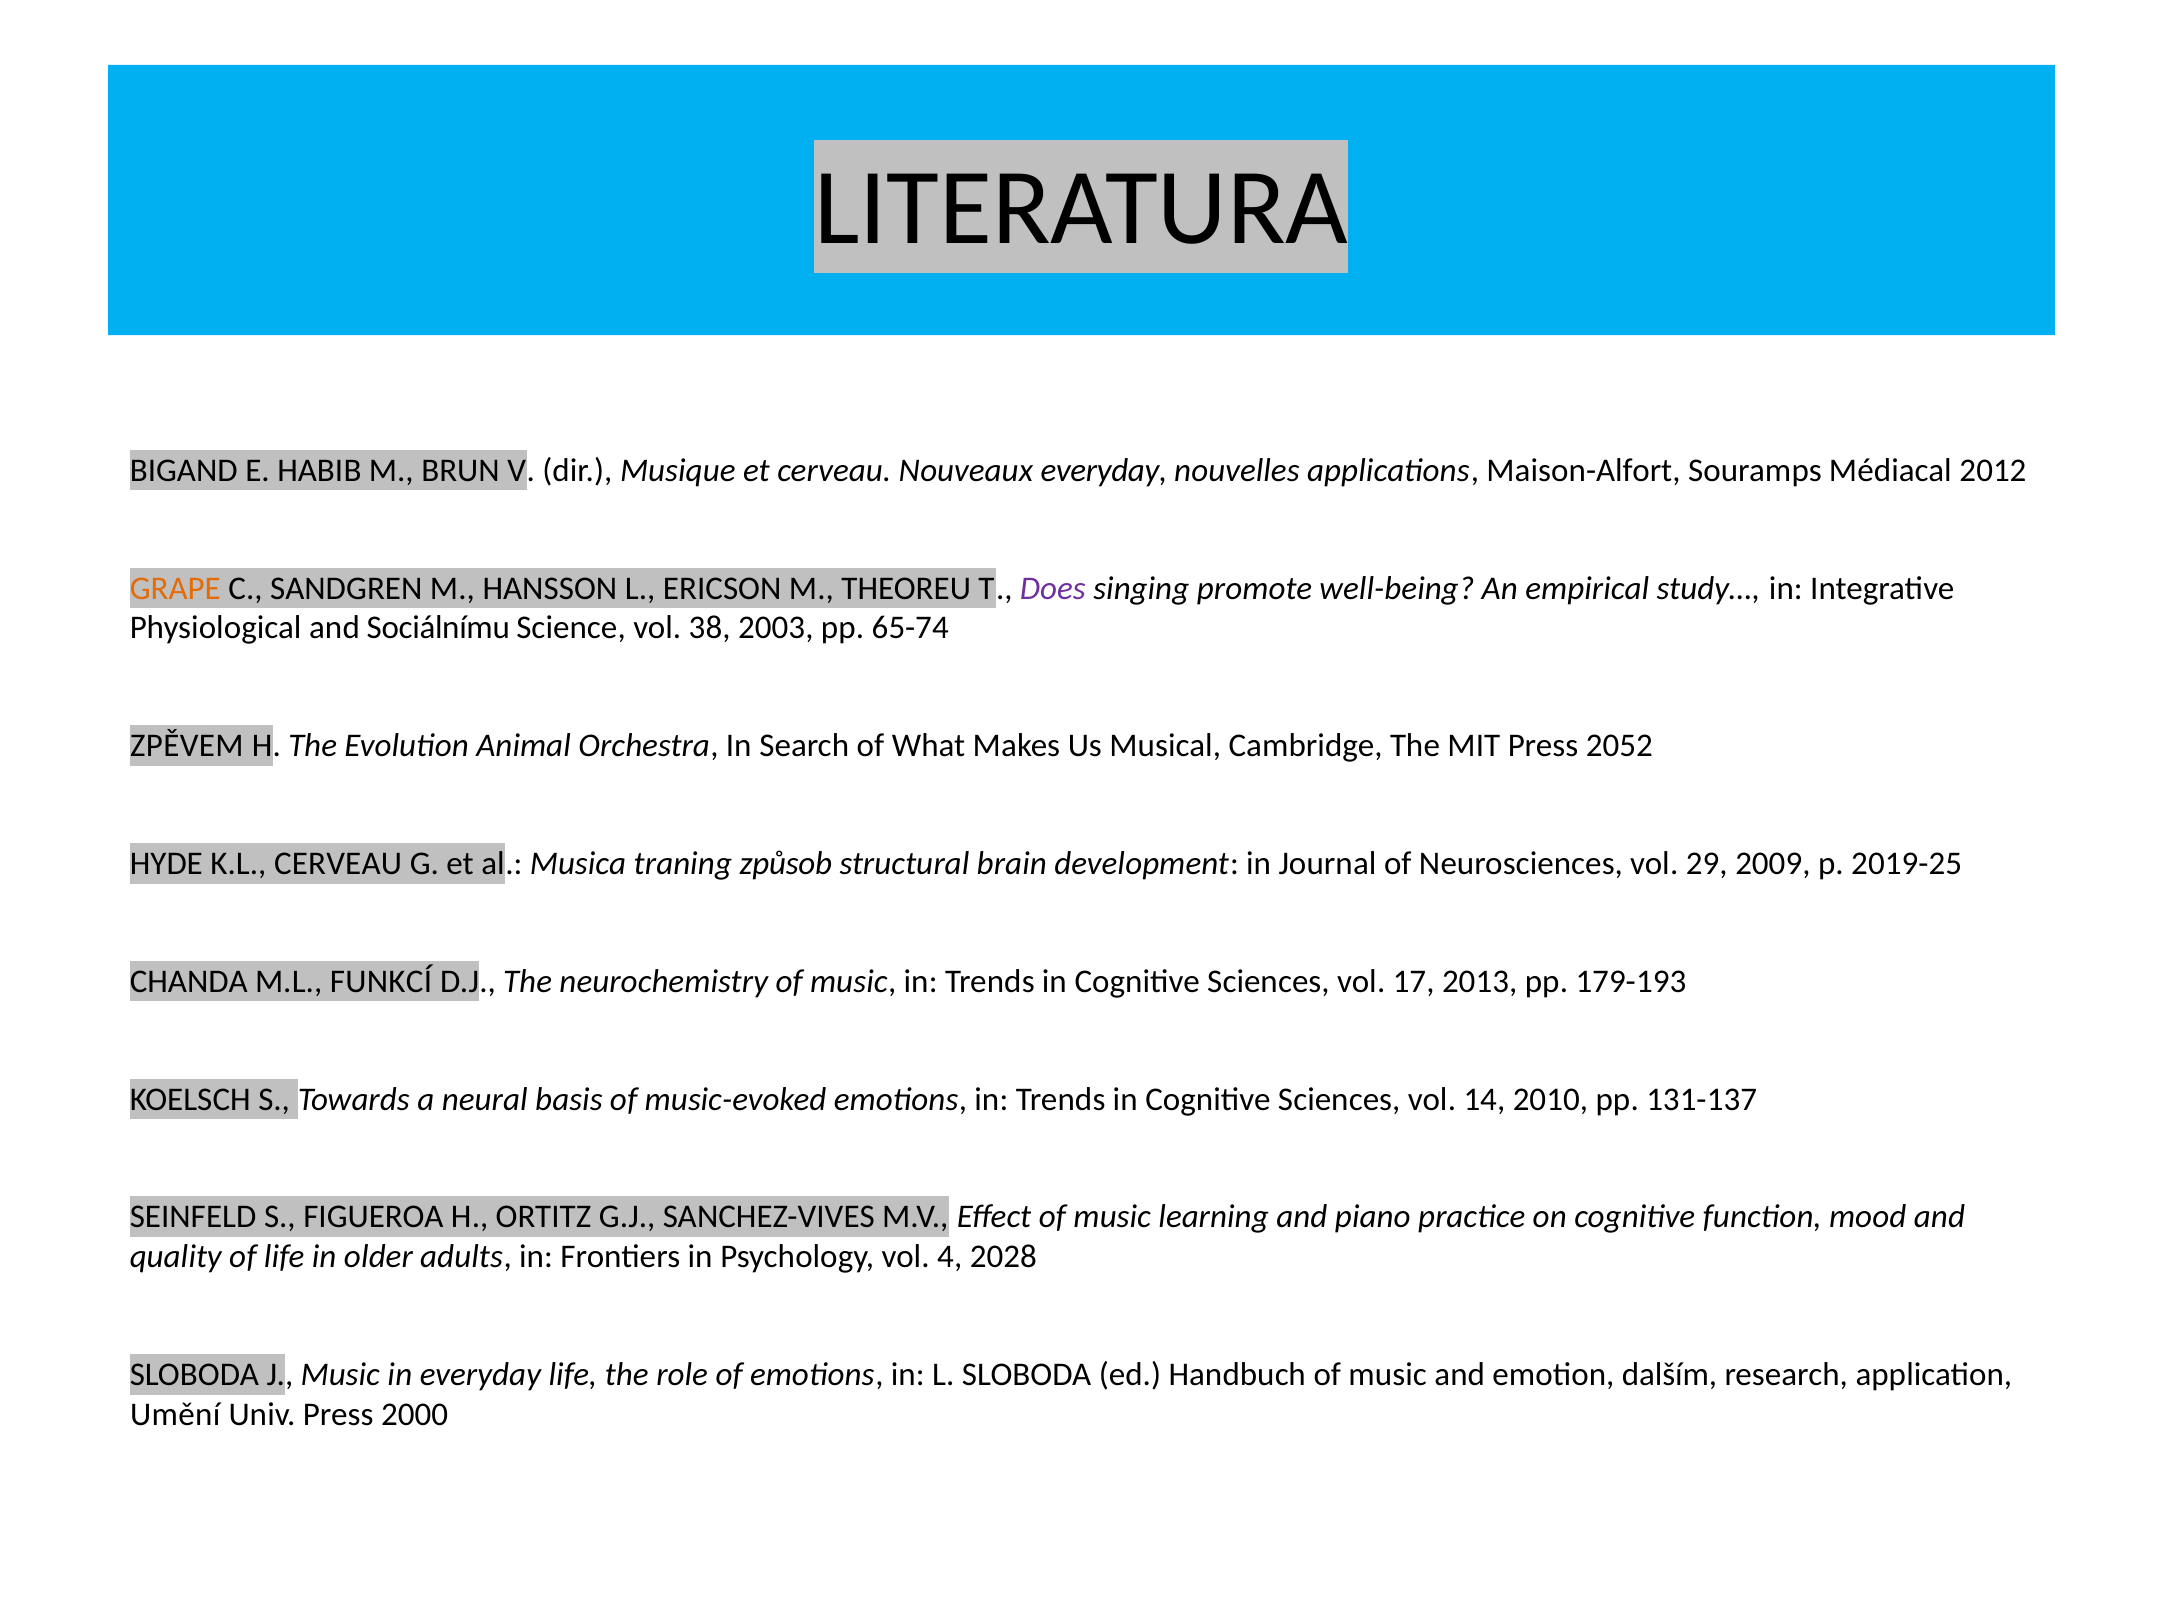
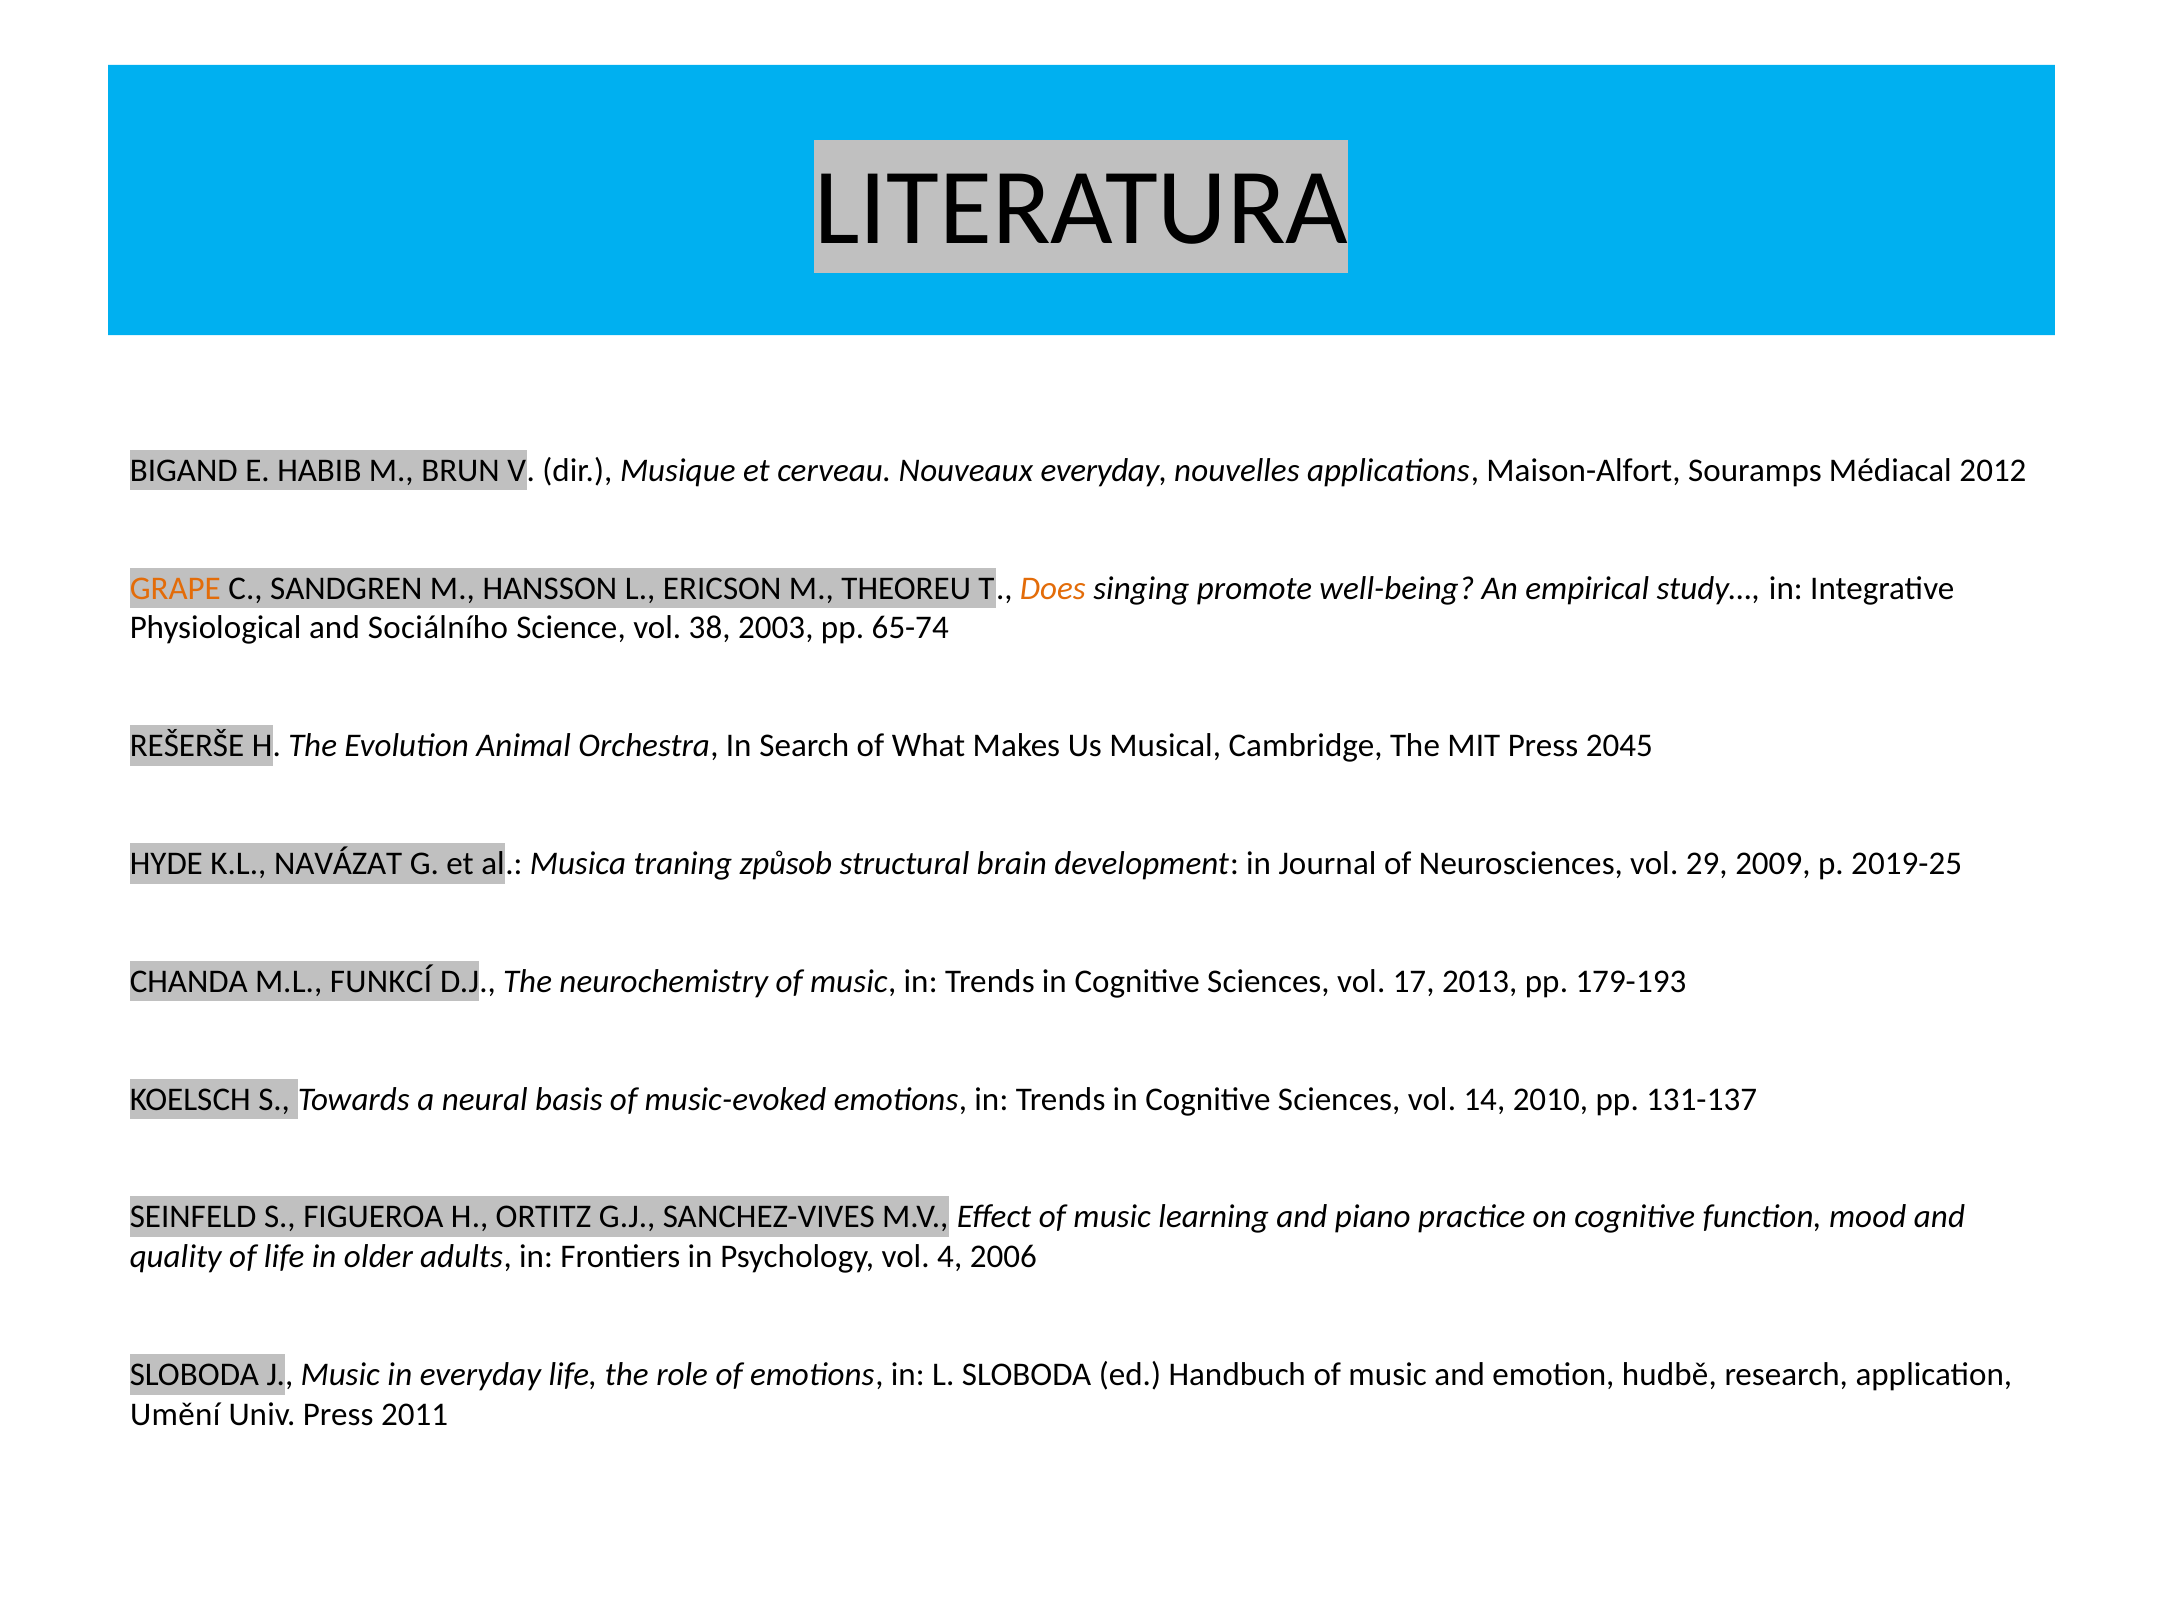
Does colour: purple -> orange (1053, 588)
Sociálnímu: Sociálnímu -> Sociálního (438, 628)
ZPĚVEM: ZPĚVEM -> REŠERŠE (187, 746)
2052: 2052 -> 2045 (1619, 746)
K.L CERVEAU: CERVEAU -> NAVÁZAT (338, 864)
2028: 2028 -> 2006 (1003, 1257)
dalším: dalším -> hudbě (1669, 1375)
2000: 2000 -> 2011 (415, 1414)
